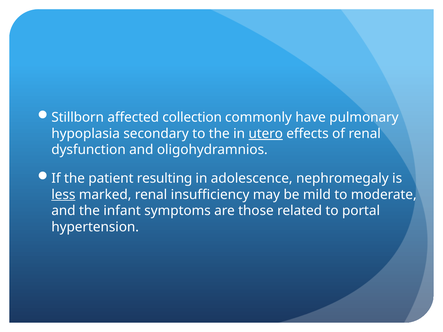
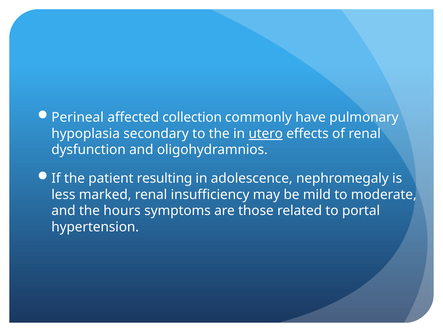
Stillborn: Stillborn -> Perineal (78, 117)
less underline: present -> none (63, 195)
infant: infant -> hours (122, 211)
